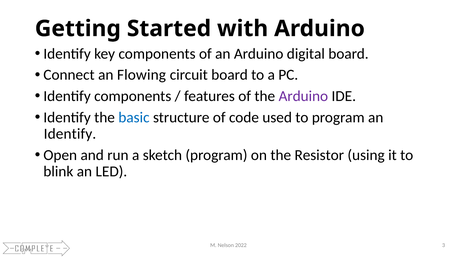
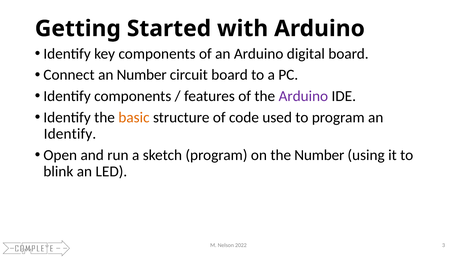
an Flowing: Flowing -> Number (142, 75)
basic colour: blue -> orange (134, 117)
the Resistor: Resistor -> Number (319, 155)
